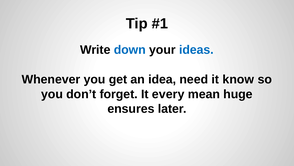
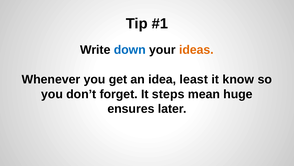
ideas colour: blue -> orange (196, 50)
need: need -> least (194, 79)
every: every -> steps (168, 94)
